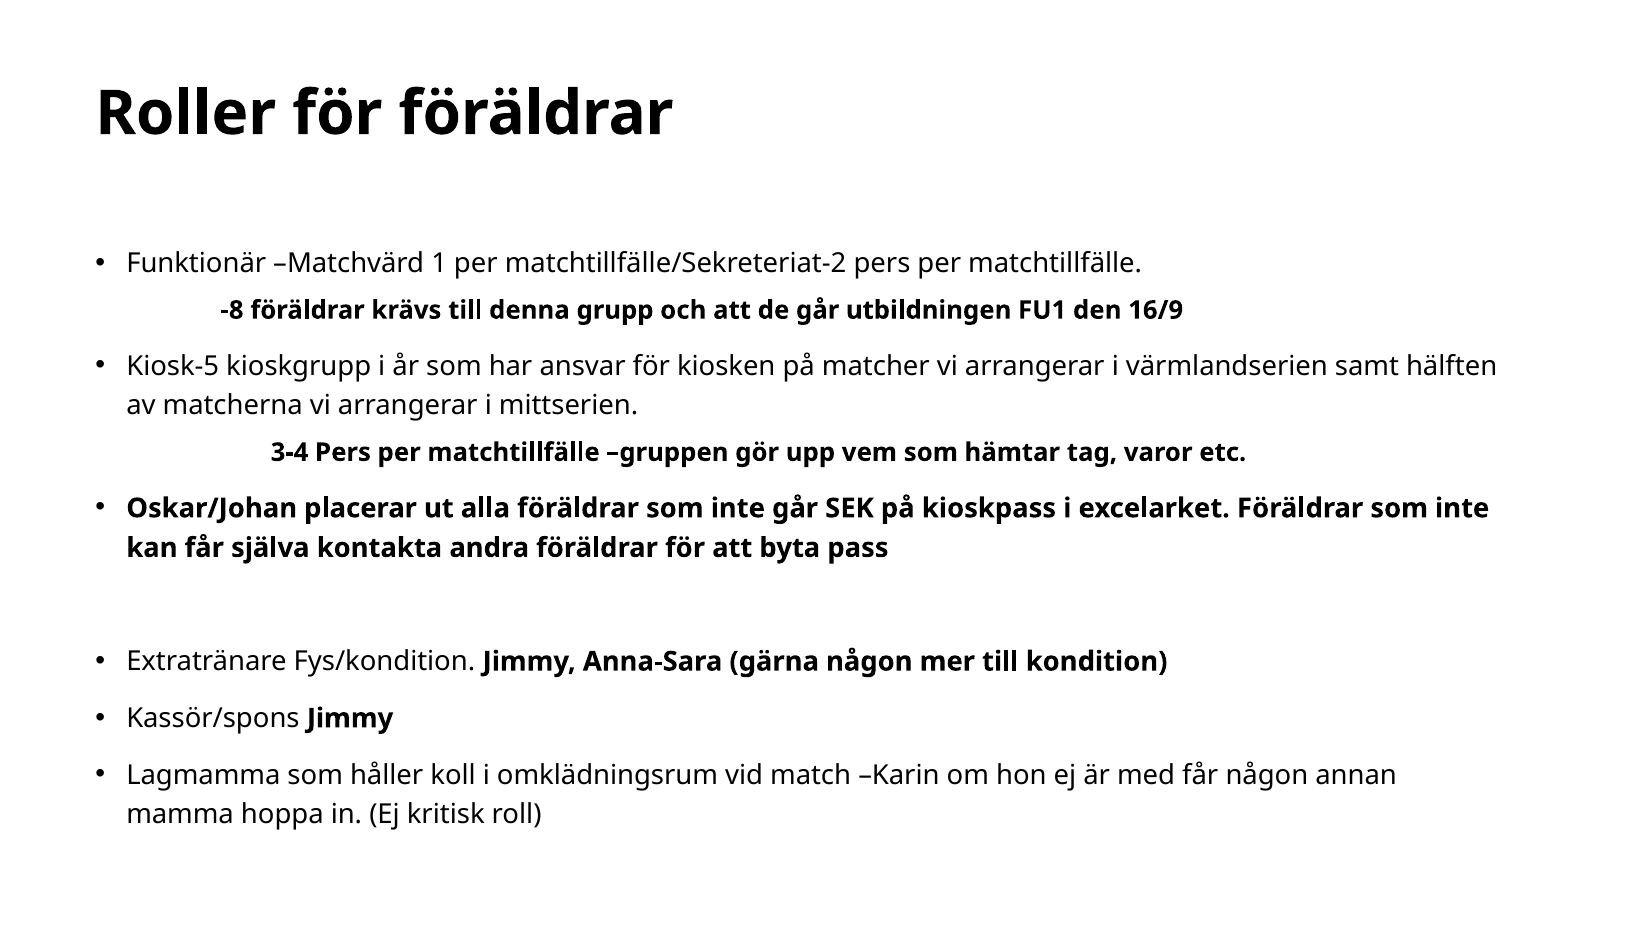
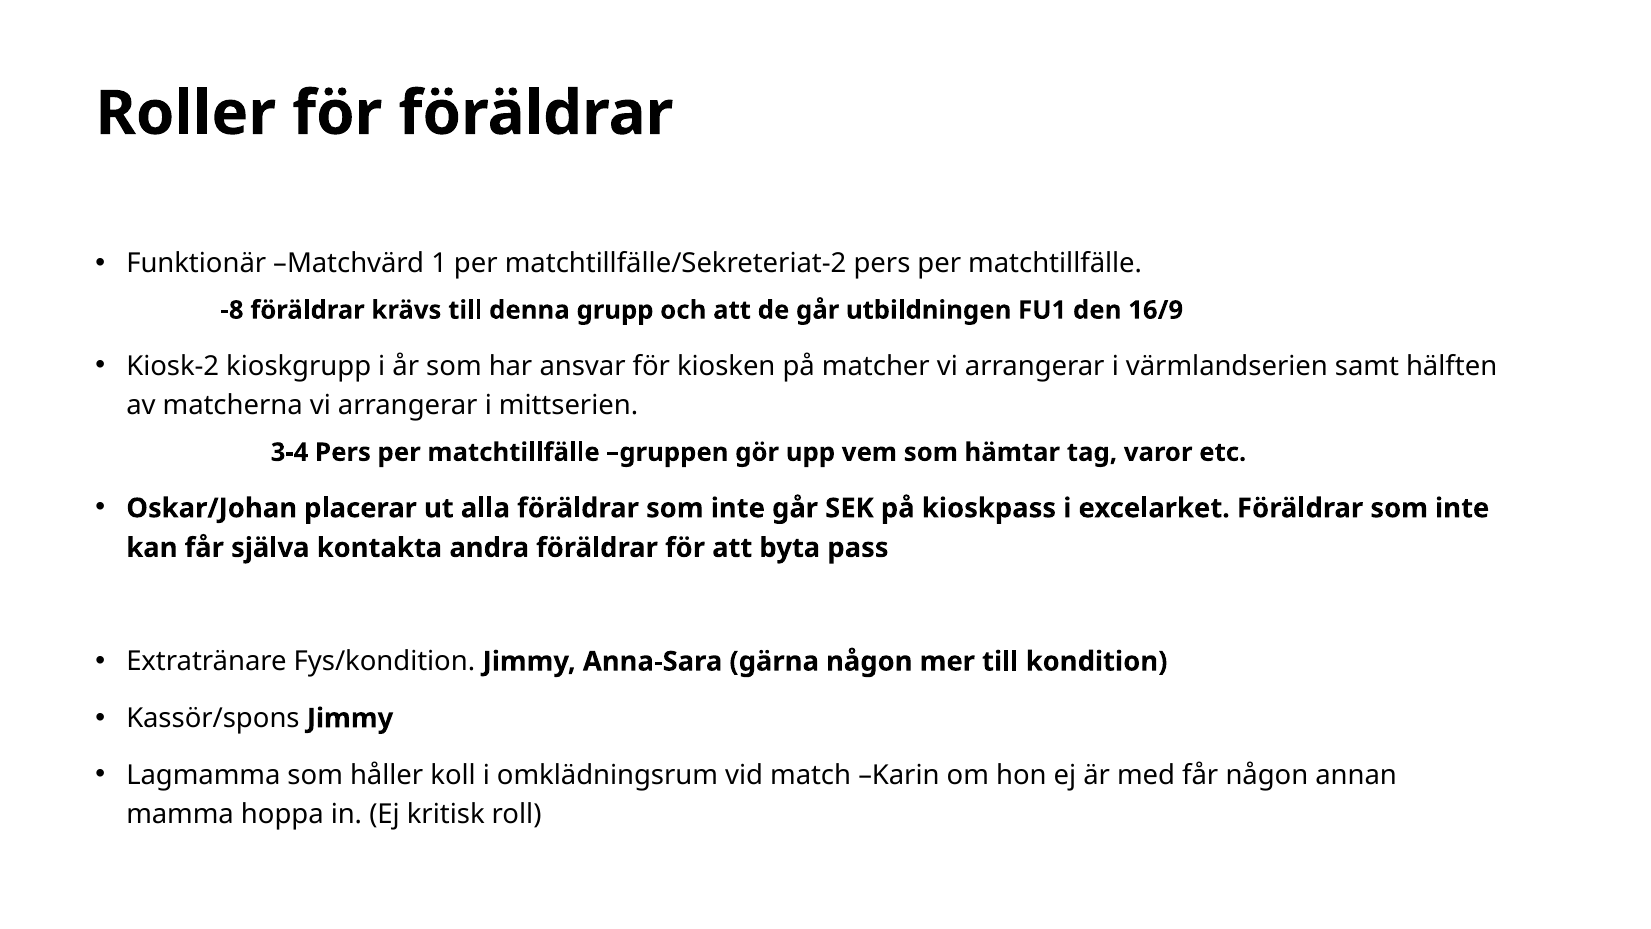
Kiosk-5: Kiosk-5 -> Kiosk-2 (173, 366)
